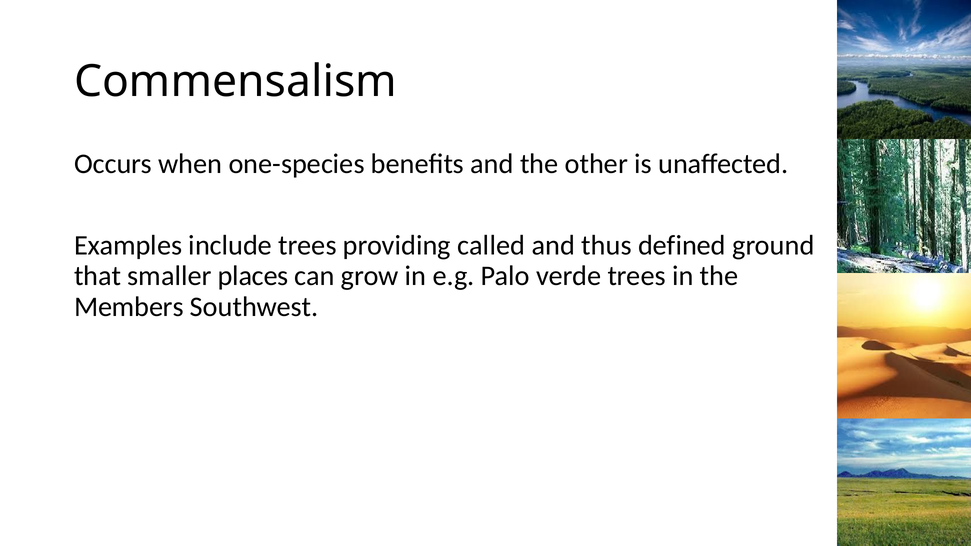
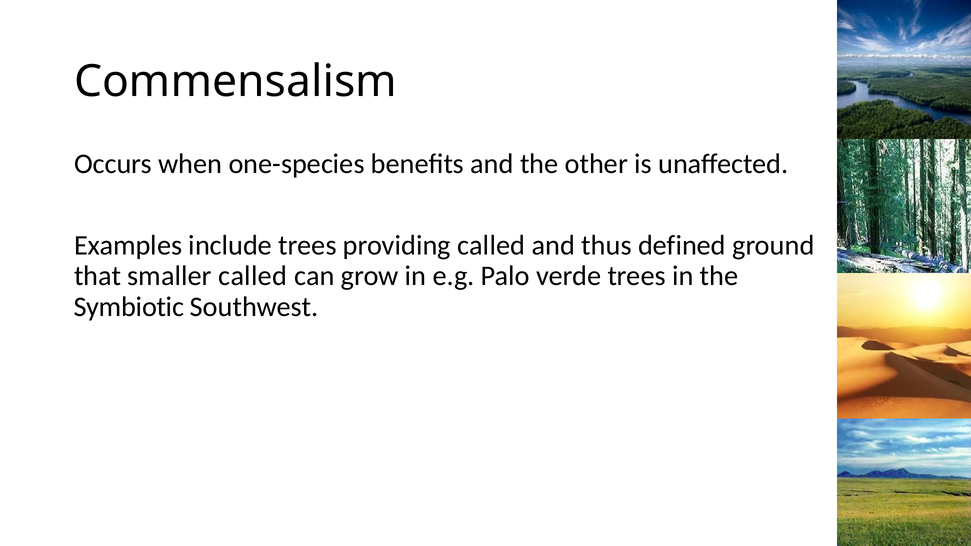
smaller places: places -> called (253, 276)
Members: Members -> Symbiotic (129, 307)
